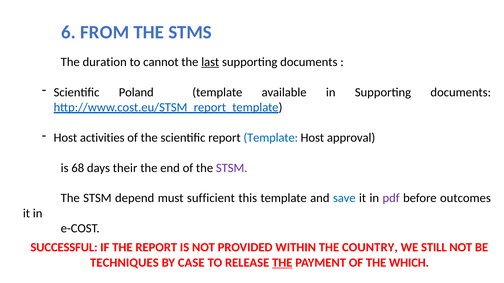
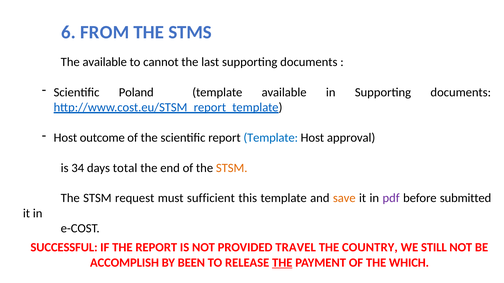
The duration: duration -> available (105, 62)
last underline: present -> none (210, 62)
activities: activities -> outcome (102, 138)
68: 68 -> 34 (78, 168)
their: their -> total (125, 168)
STSM colour: purple -> orange (232, 168)
depend: depend -> request (135, 198)
save colour: blue -> orange (344, 198)
outcomes: outcomes -> submitted (466, 198)
WITHIN: WITHIN -> TRAVEL (296, 248)
TECHNIQUES: TECHNIQUES -> ACCOMPLISH (125, 263)
CASE: CASE -> BEEN (191, 263)
